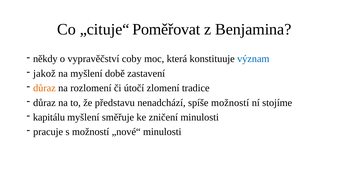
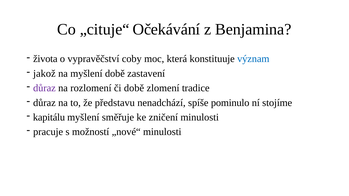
Poměřovat: Poměřovat -> Očekávání (166, 29)
někdy: někdy -> života (45, 59)
důraz colour: orange -> purple (44, 88)
či útočí: útočí -> době (134, 88)
spíše možností: možností -> pominulo (230, 103)
